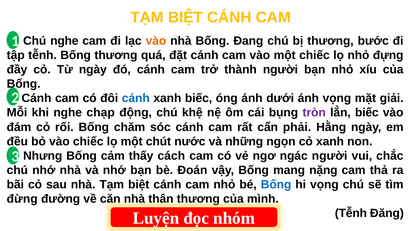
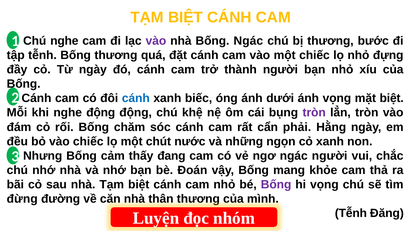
vào colour: orange -> purple (156, 41)
Bống Đang: Đang -> Ngác (248, 41)
mặt giải: giải -> biệt (392, 98)
nghe chạp: chạp -> động (101, 113)
lẳn biếc: biếc -> tròn (367, 113)
cách: cách -> đang (171, 156)
nặng: nặng -> khỏe (323, 170)
Bống colour: blue -> purple (276, 184)
